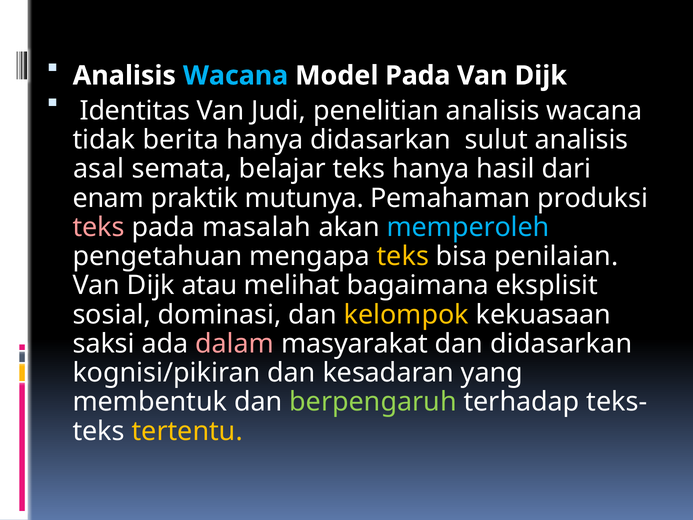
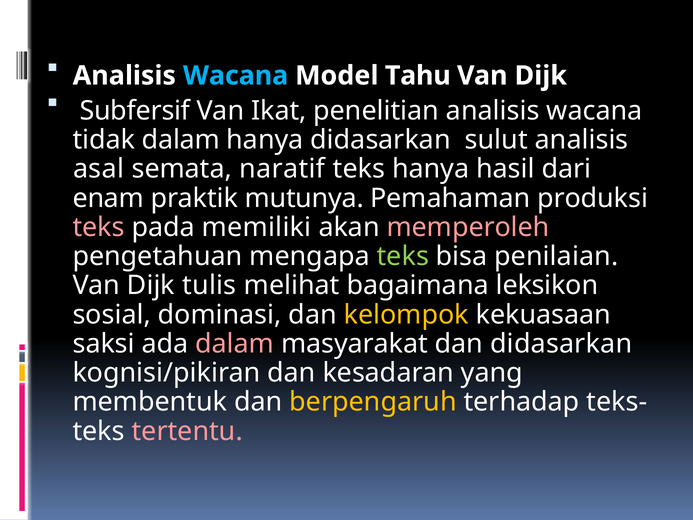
Model Pada: Pada -> Tahu (418, 76)
Identitas: Identitas -> Subfersif (135, 111)
Judi: Judi -> Ikat (279, 111)
tidak berita: berita -> dalam (181, 140)
belajar: belajar -> naratif (282, 169)
masalah: masalah -> memiliki (257, 227)
memperoleh colour: light blue -> pink (468, 227)
teks colour: yellow -> light green (403, 256)
atau: atau -> tulis (209, 285)
eksplisit: eksplisit -> leksikon (547, 285)
berpengaruh colour: light green -> yellow (373, 402)
tertentu colour: yellow -> pink (187, 431)
